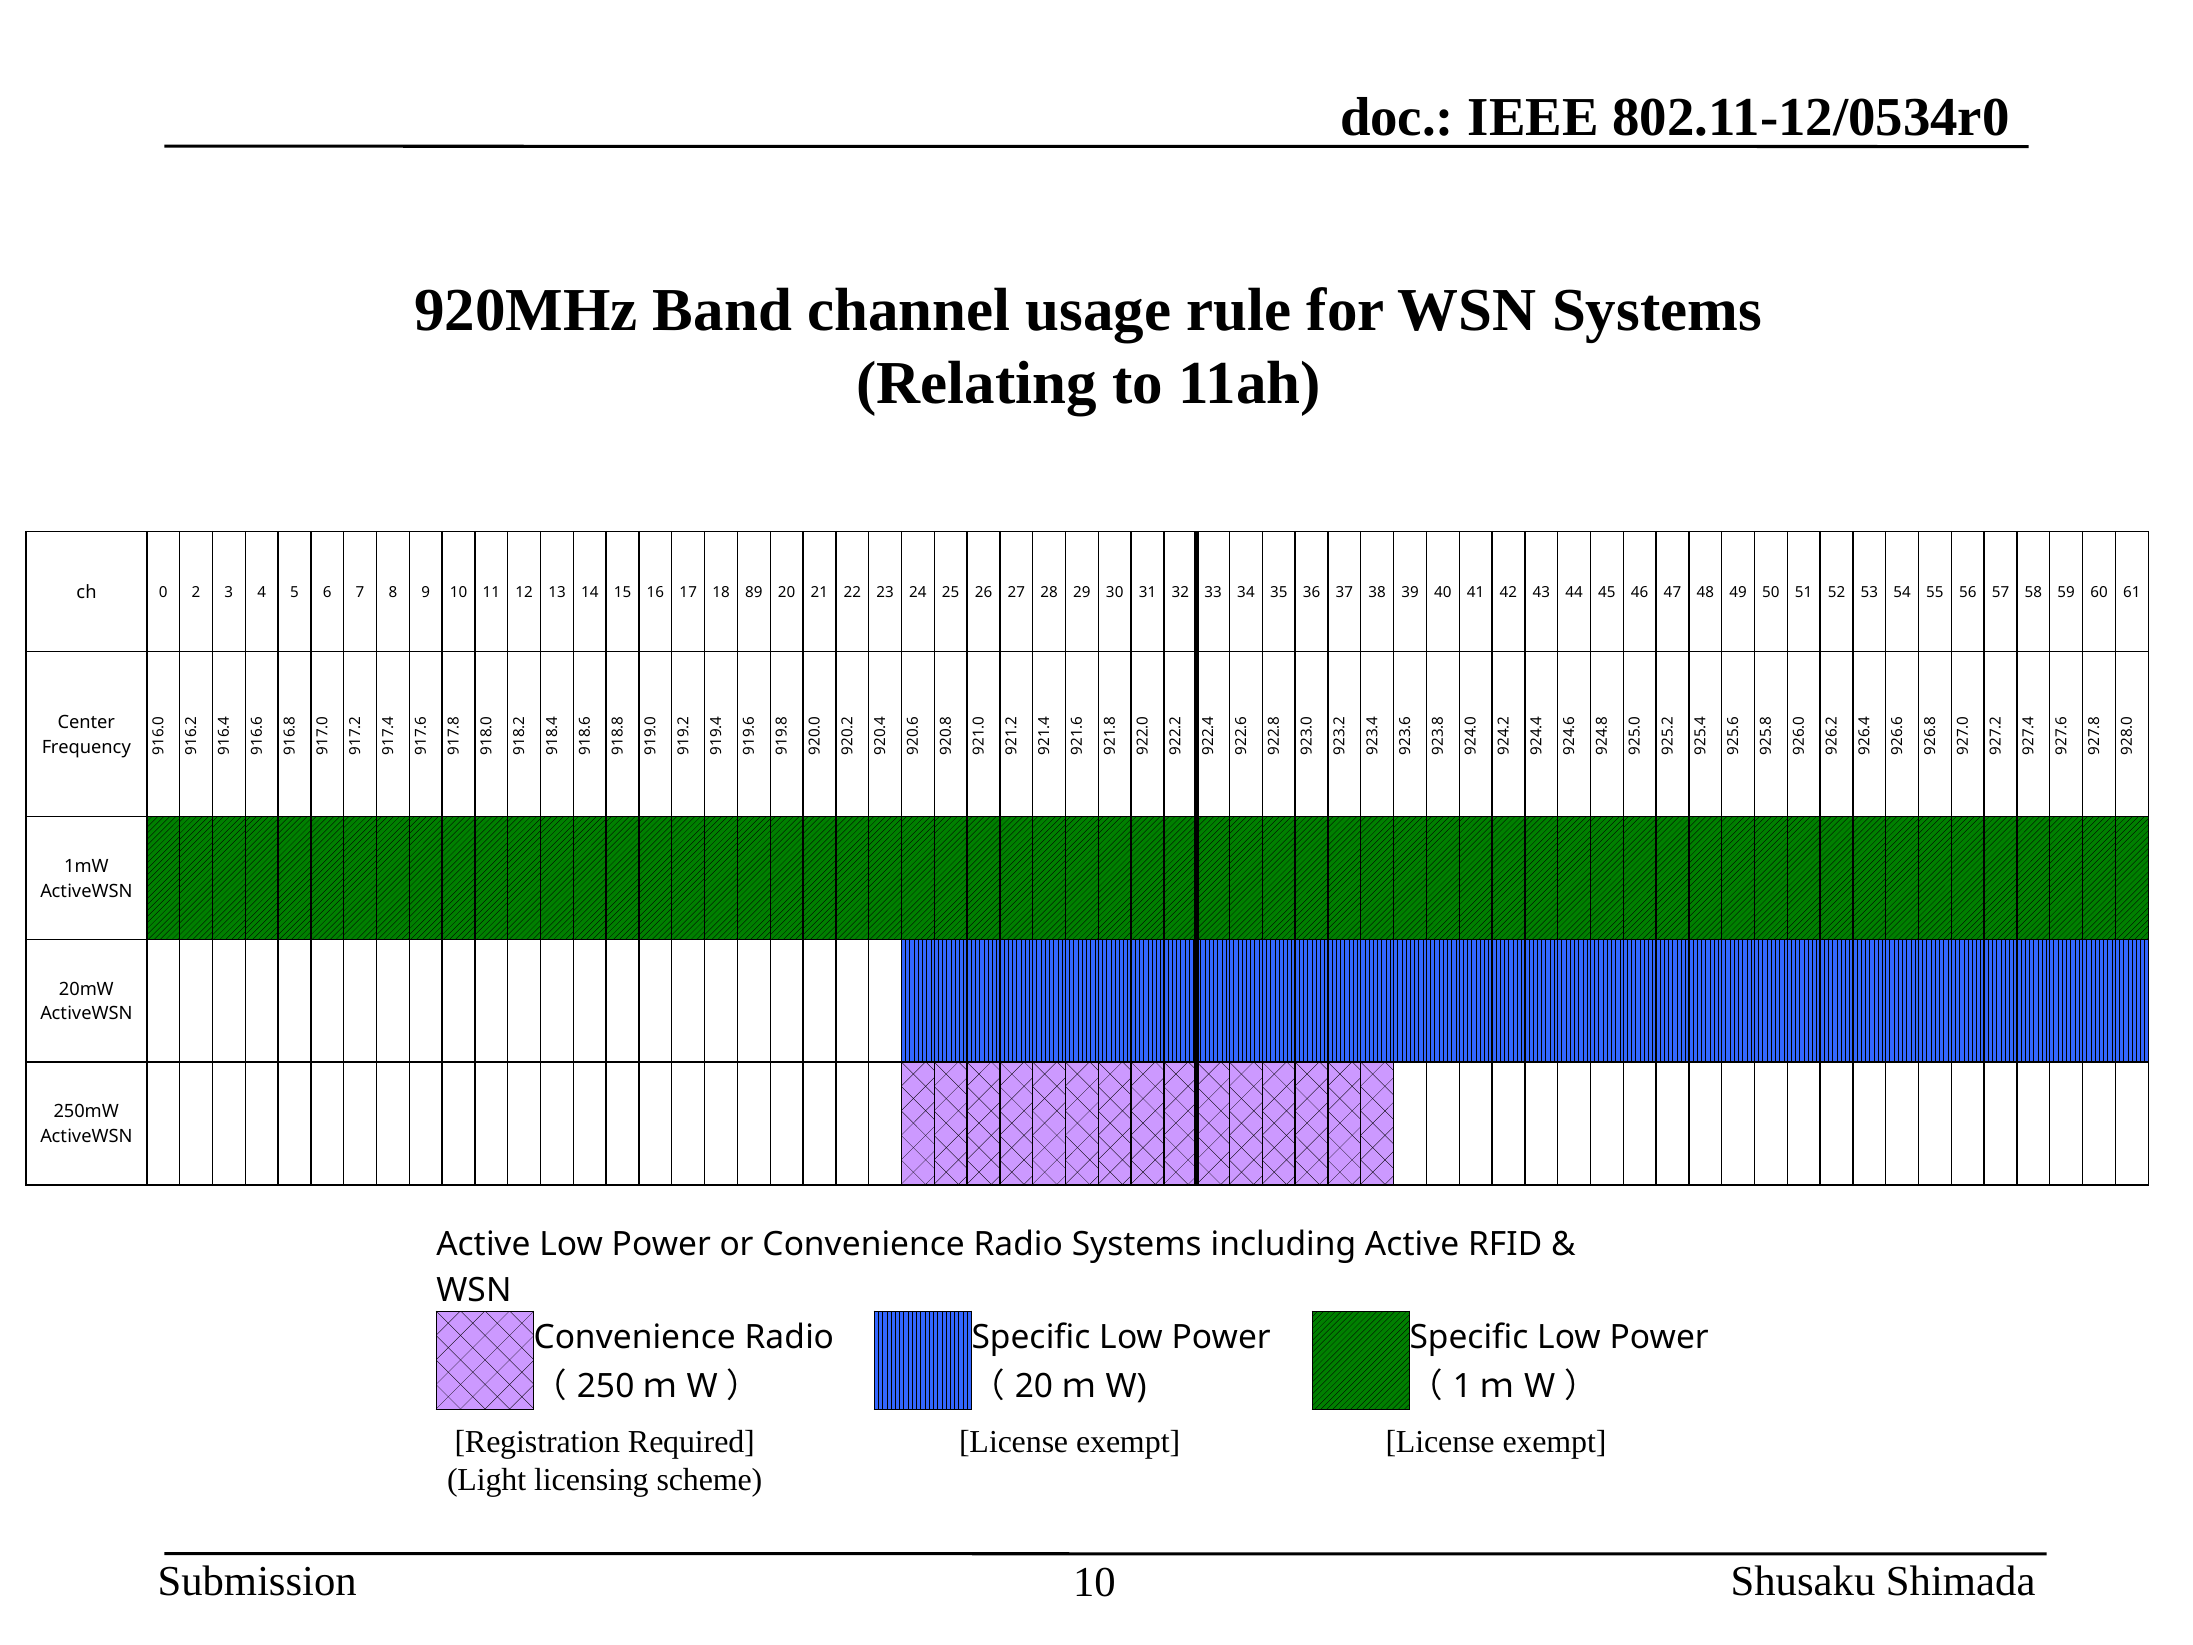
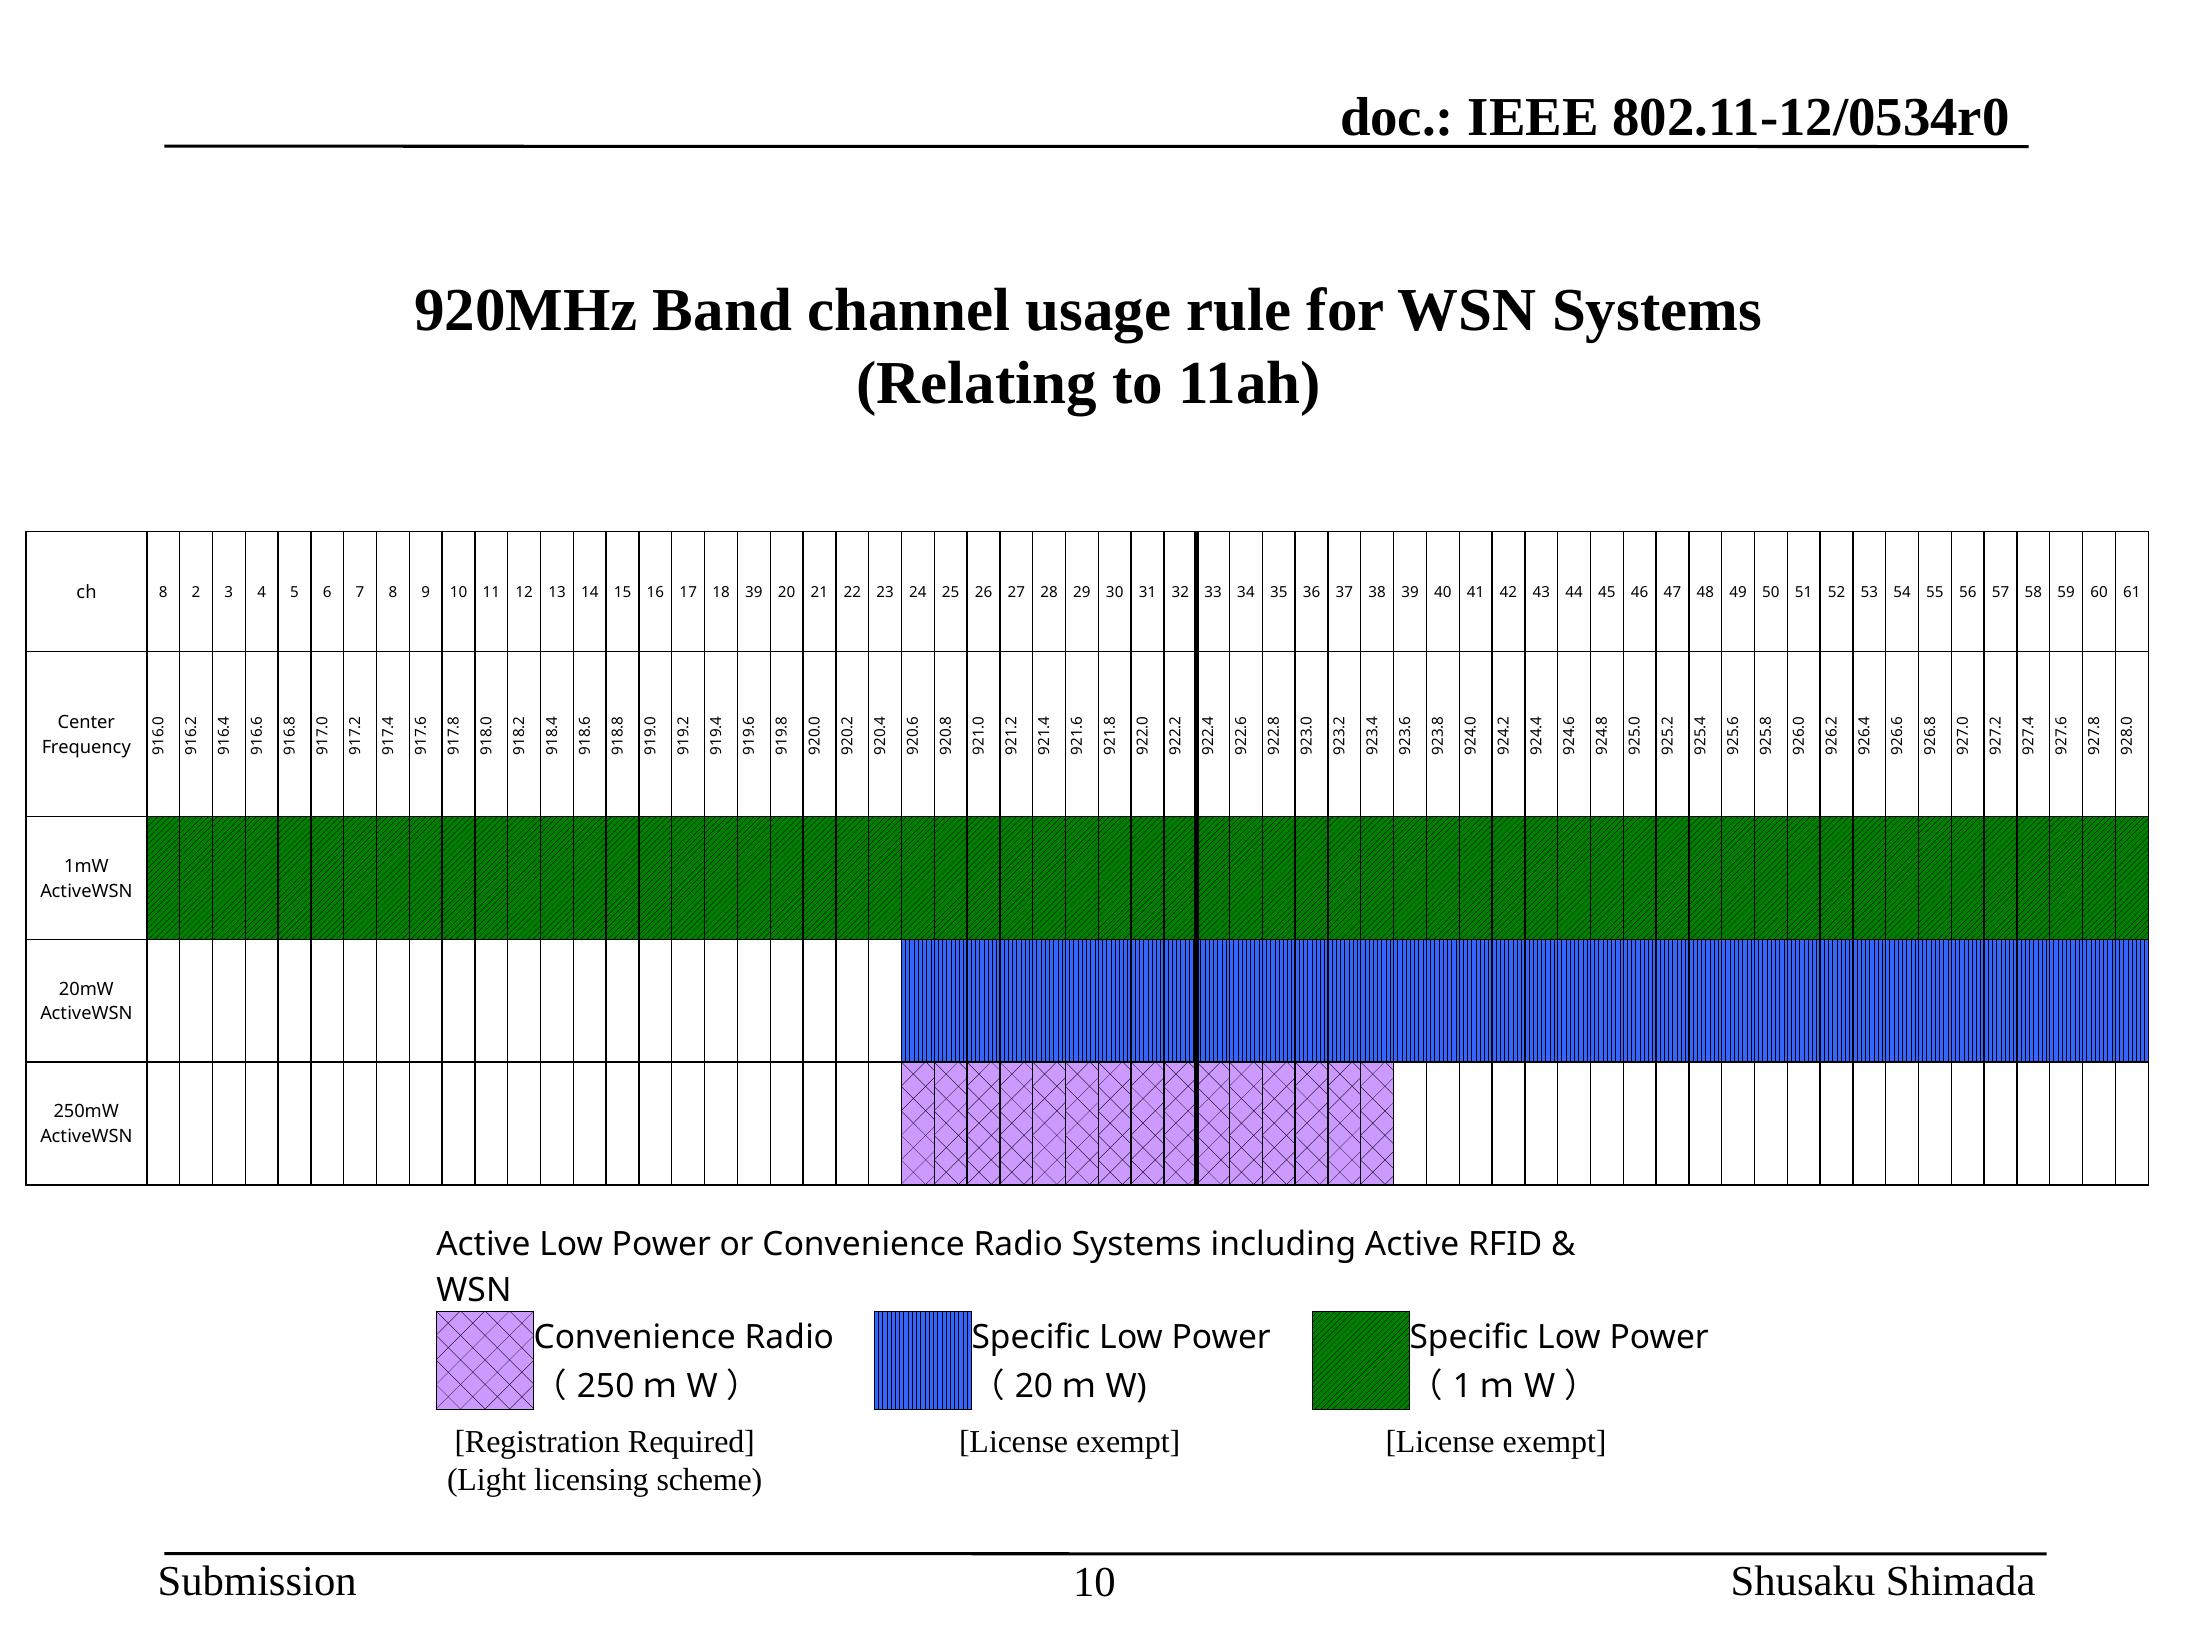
ch 0: 0 -> 8 (163, 593)
18 89: 89 -> 39 (754, 593)
